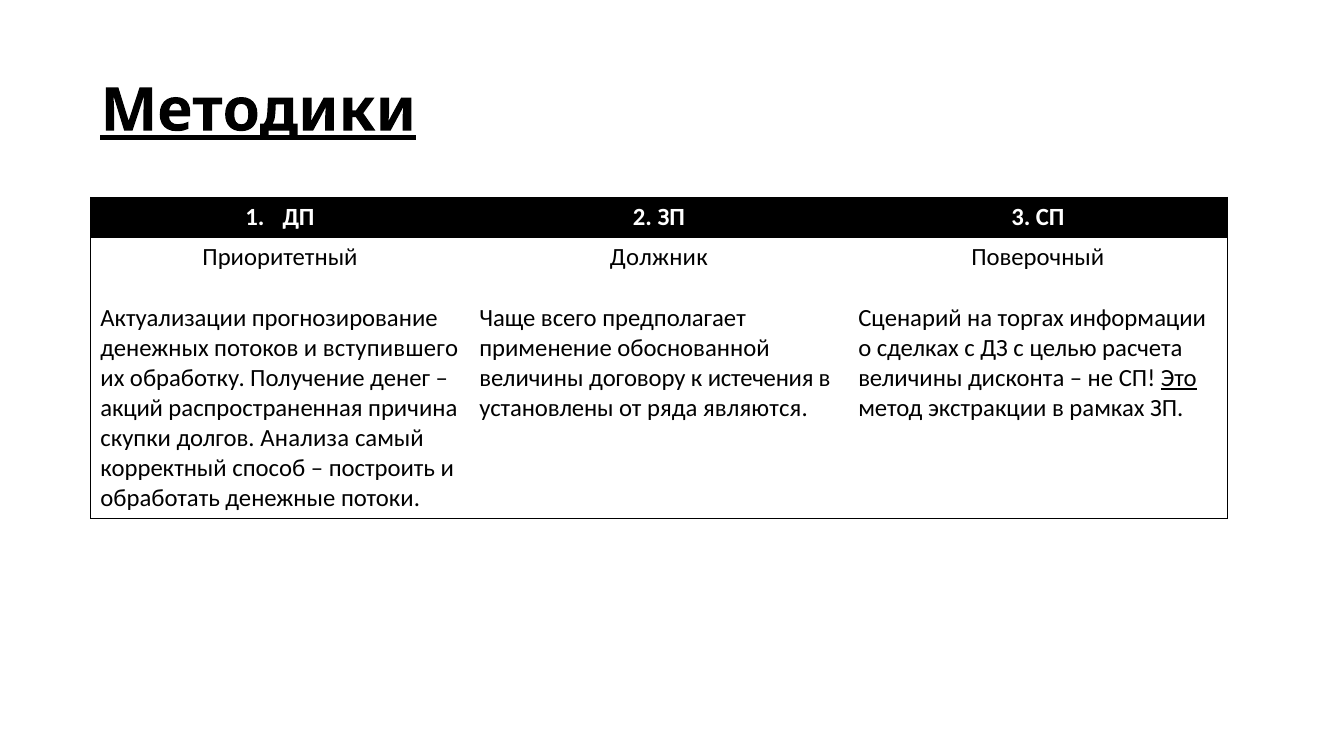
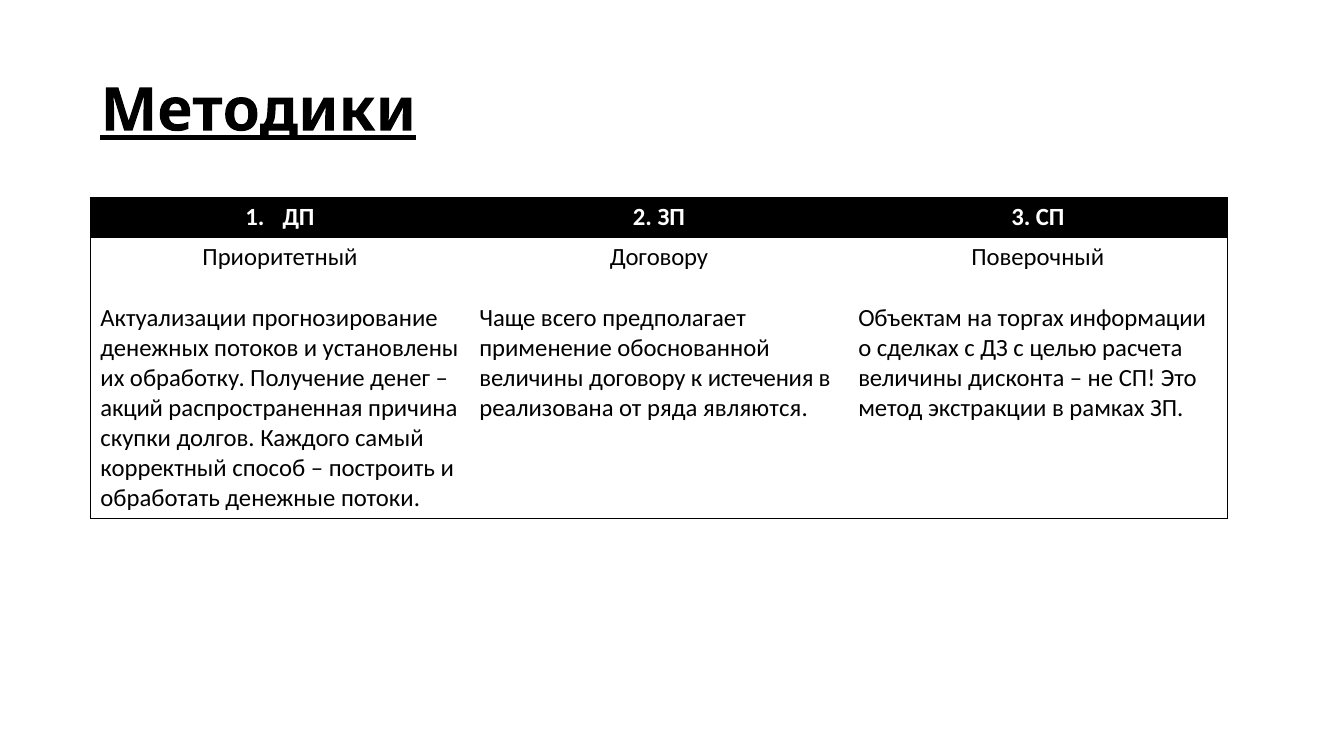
Должник: Должник -> Договору (659, 258)
Сценарий: Сценарий -> Объектам (910, 318)
вступившего: вступившего -> установлены (391, 348)
Это underline: present -> none (1179, 378)
установлены: установлены -> реализована (547, 409)
Анализа: Анализа -> Каждого (305, 439)
